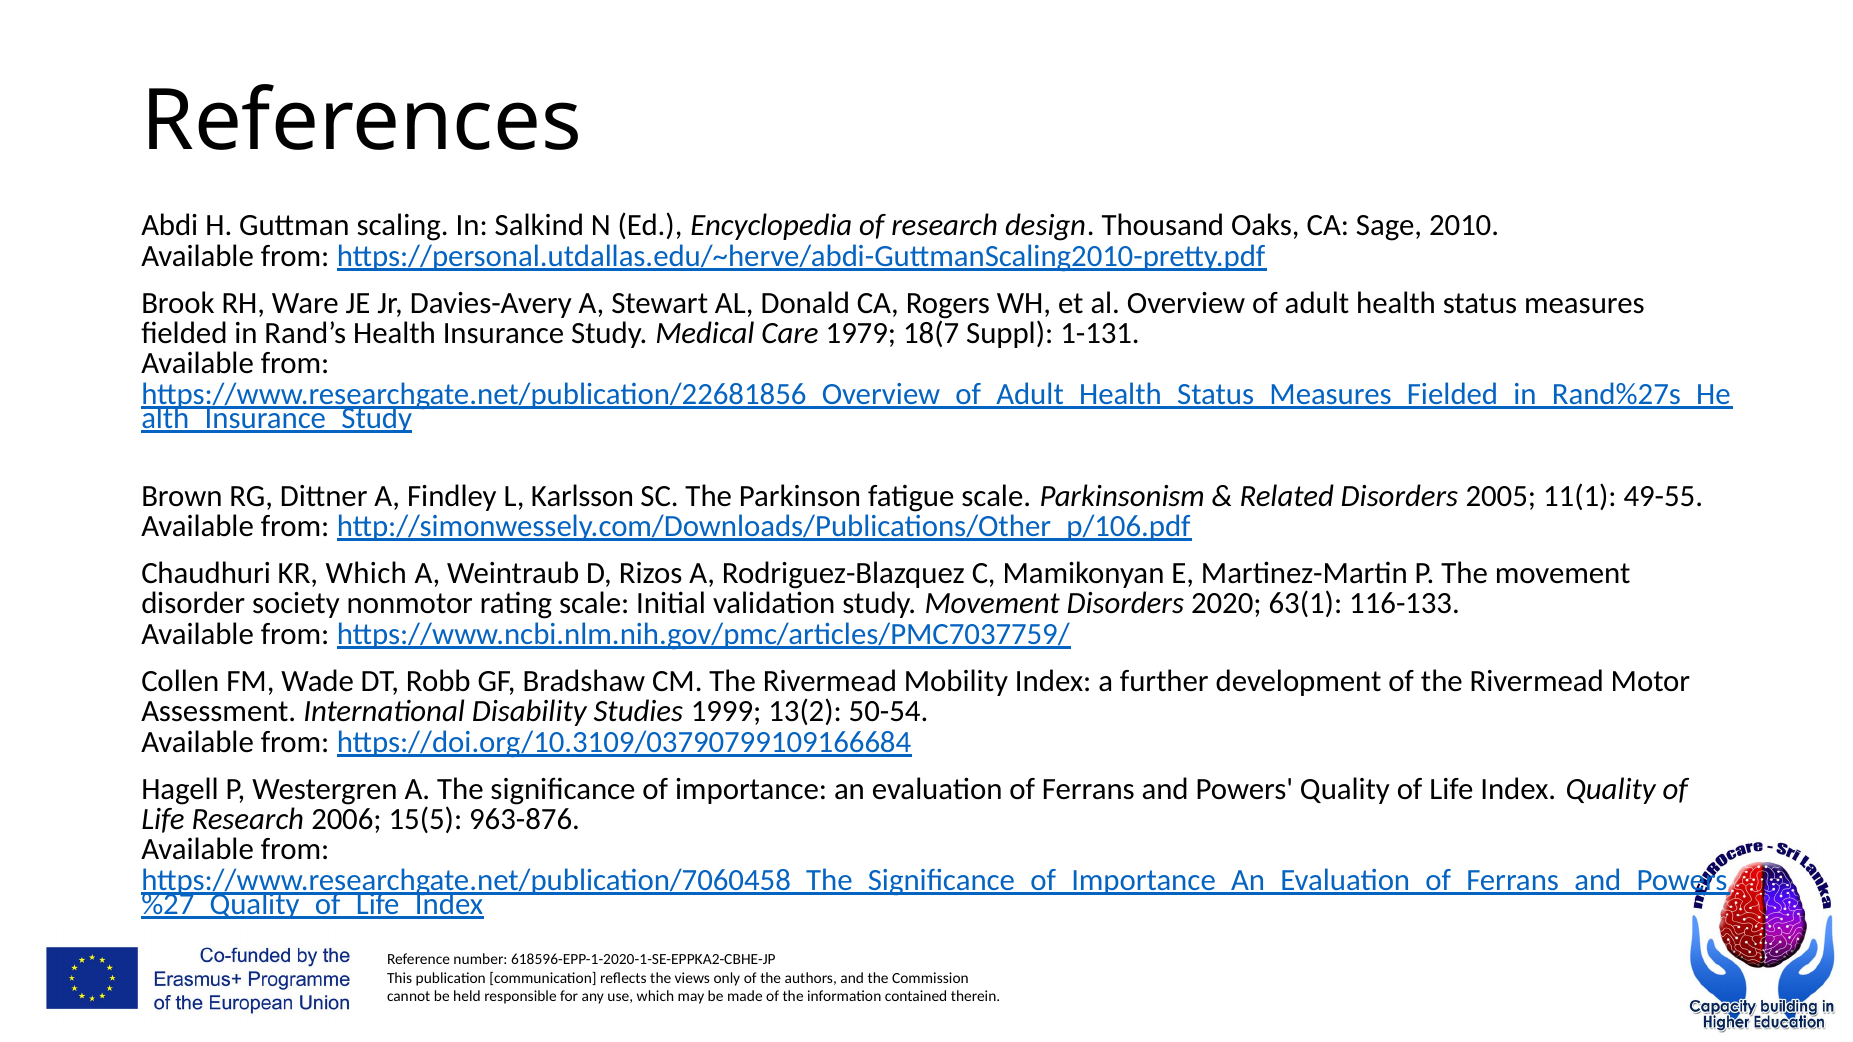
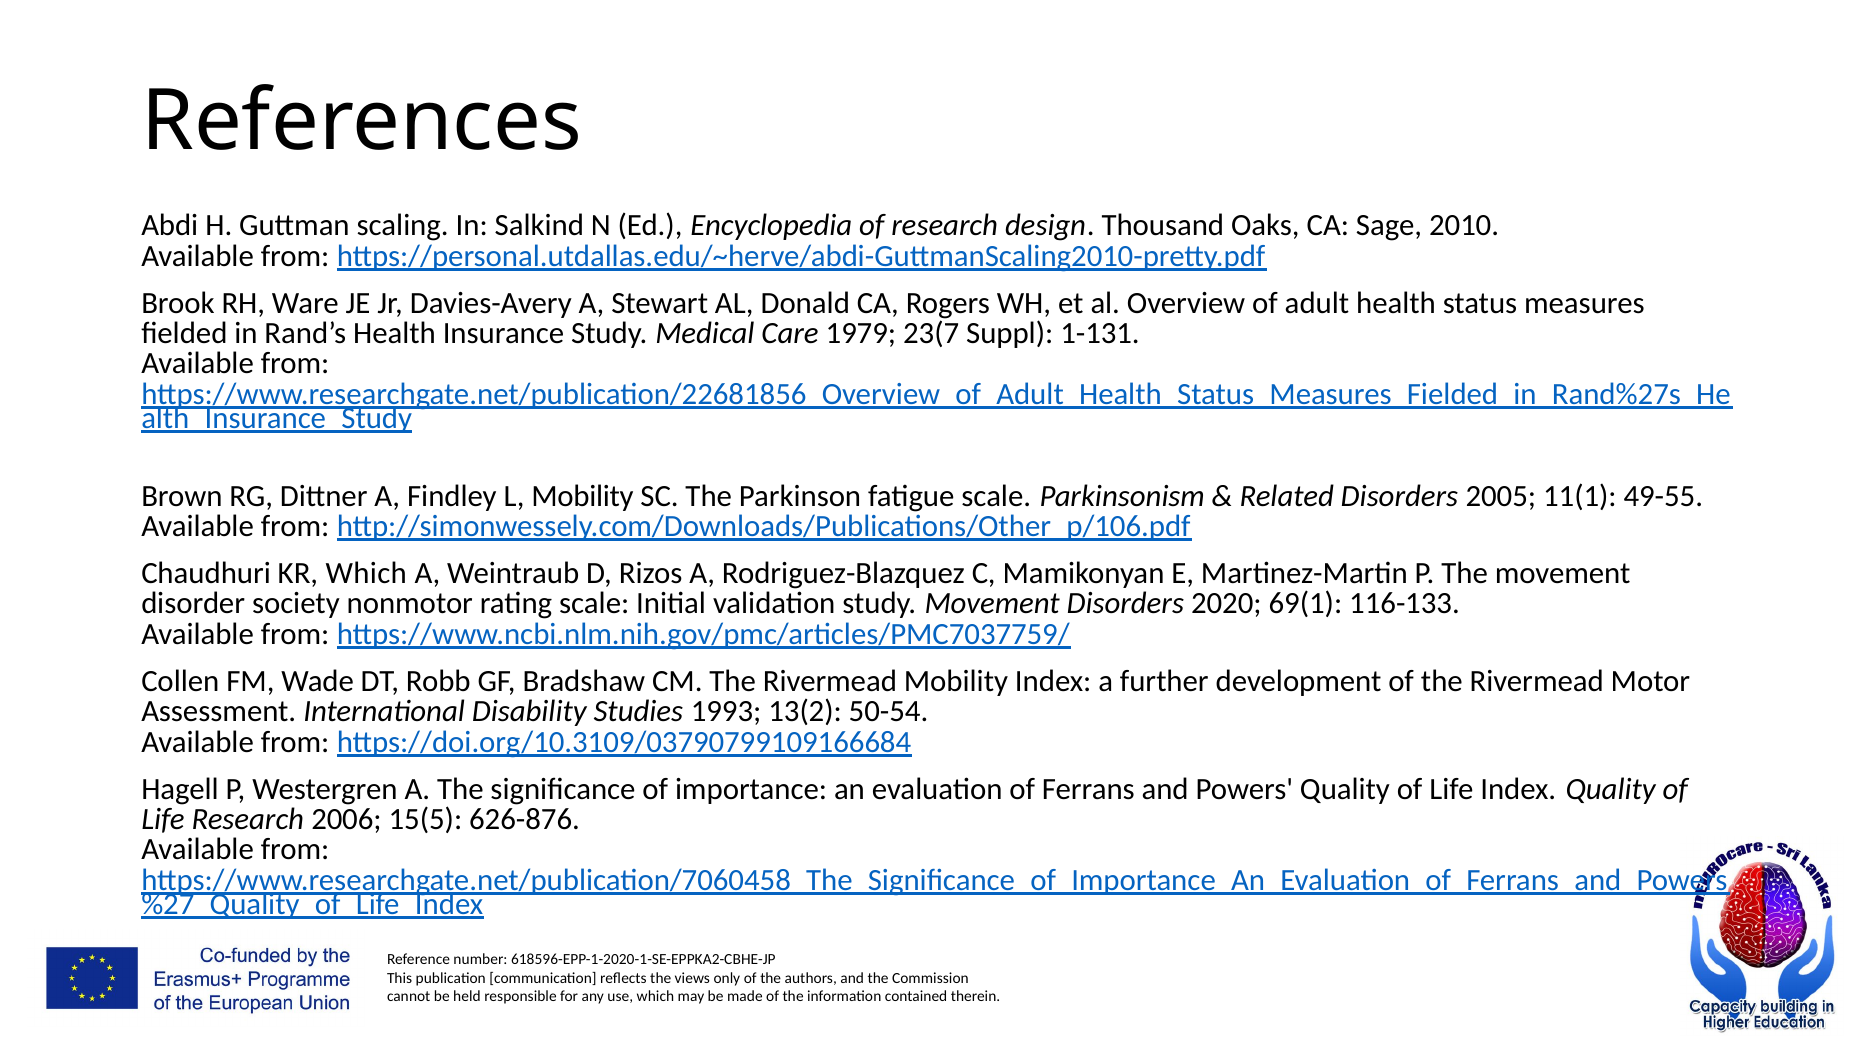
18(7: 18(7 -> 23(7 (931, 334)
L Karlsson: Karlsson -> Mobility (583, 496)
63(1: 63(1 -> 69(1 (1305, 604)
1999: 1999 -> 1993 (726, 712)
963-876: 963-876 -> 626-876 (525, 820)
